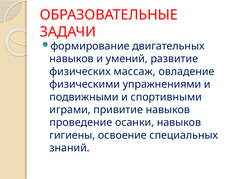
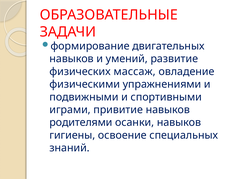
проведение: проведение -> родителями (81, 123)
